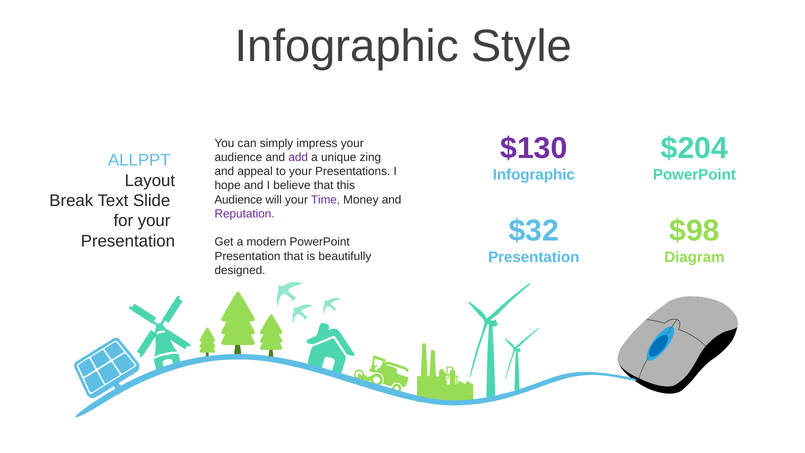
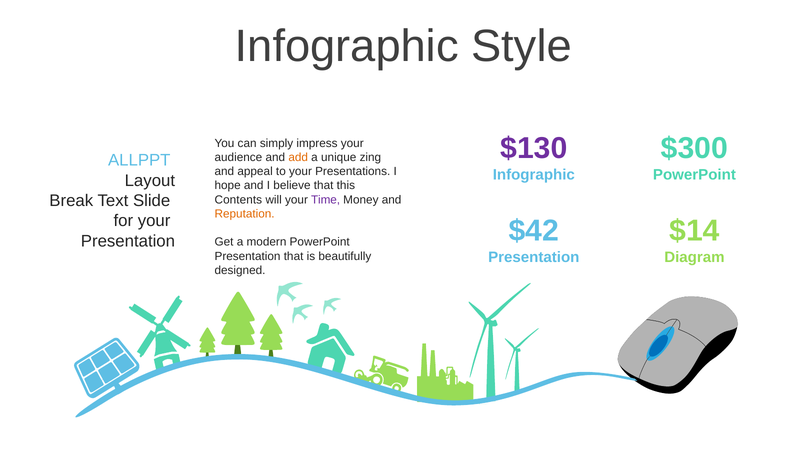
$204: $204 -> $300 (694, 148)
add colour: purple -> orange (298, 157)
Audience: Audience -> Contents (238, 200)
Reputation colour: purple -> orange (245, 214)
$32: $32 -> $42 (534, 230)
$98: $98 -> $14 (694, 230)
